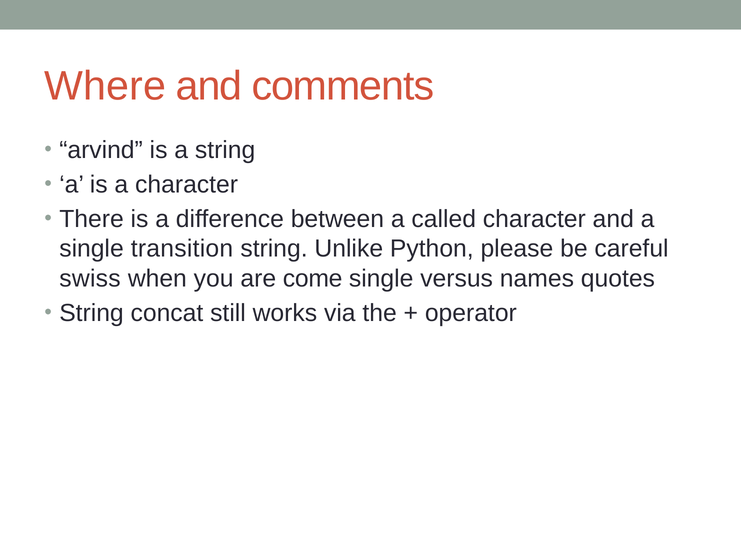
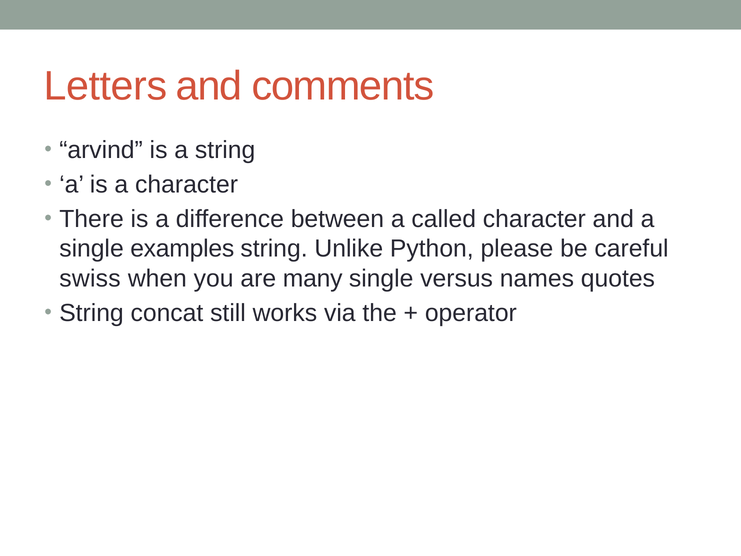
Where: Where -> Letters (106, 86)
transition: transition -> examples (182, 249)
come: come -> many (313, 278)
